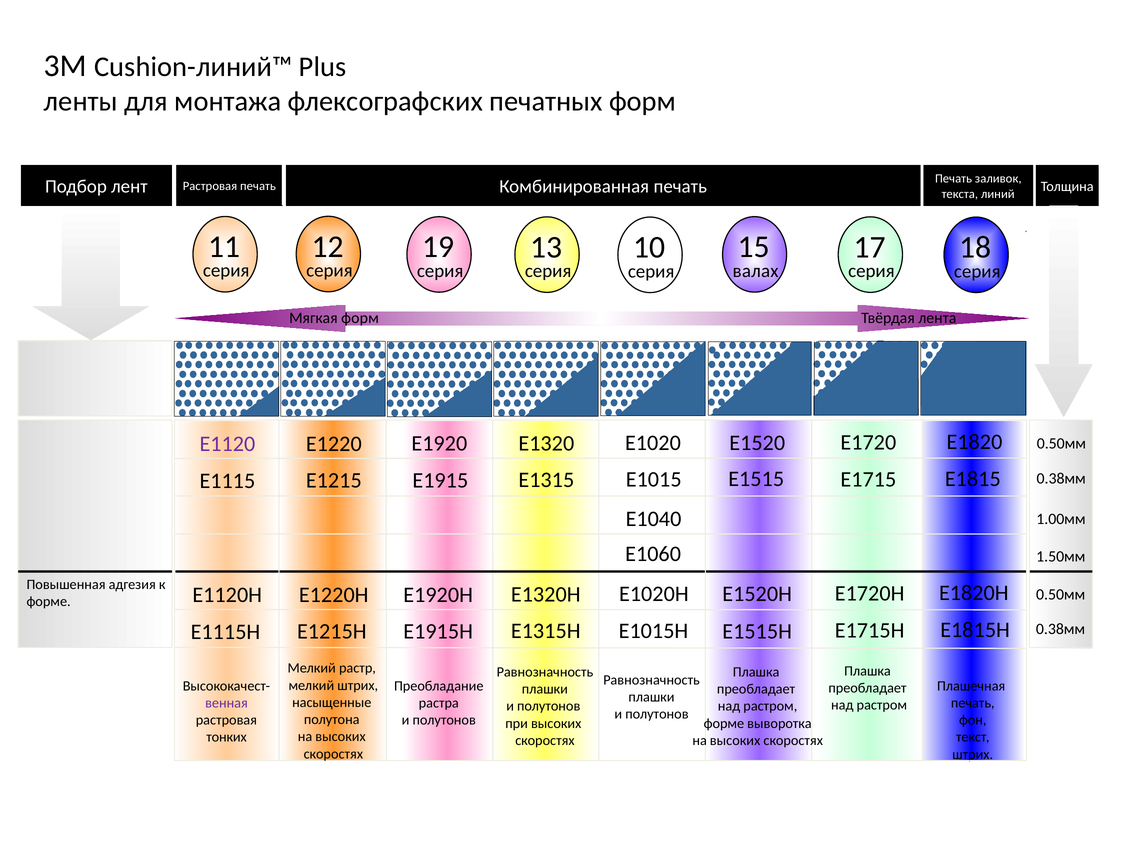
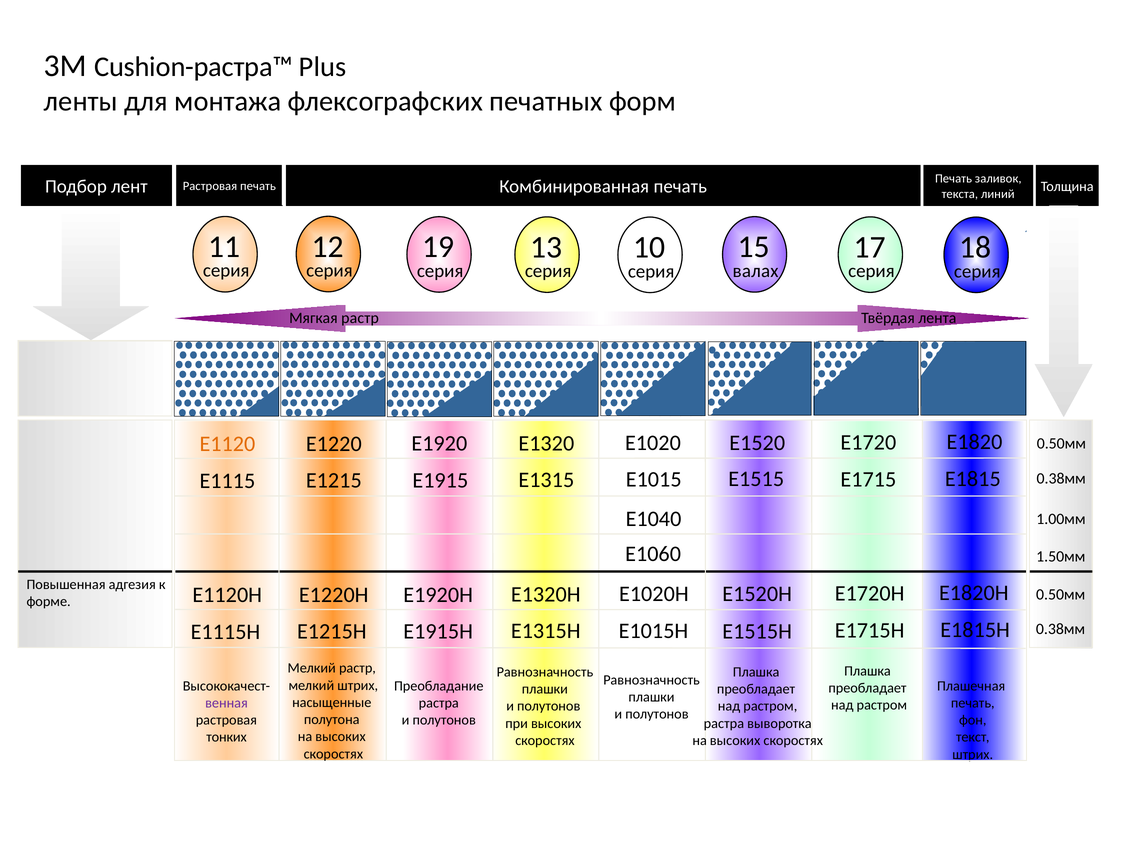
Cushion-линий™: Cushion-линий™ -> Cushion-растра™ (193, 67)
Мягкая форм: форм -> растр (360, 318)
E1120 colour: purple -> orange (227, 444)
форме: форме -> растра (724, 724)
